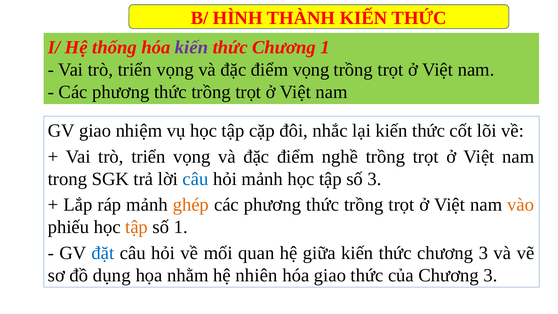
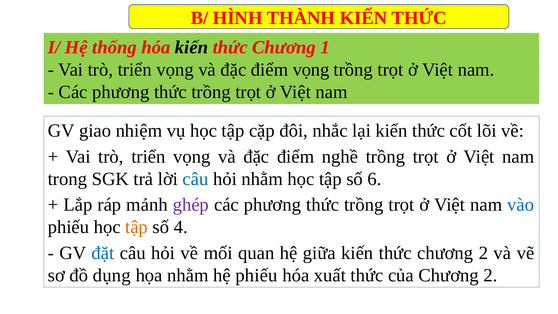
kiến colour: purple -> black (191, 47)
hỏi mảnh: mảnh -> nhằm (262, 179)
số 3: 3 -> 6 (375, 179)
ghép colour: orange -> purple (191, 205)
vào colour: orange -> blue (521, 205)
số 1: 1 -> 4 (181, 227)
3: 3 -> 2 (483, 253)
hệ nhiên: nhiên -> phiếu (257, 275)
hóa giao: giao -> xuất (330, 275)
của Chương 3: 3 -> 2 (490, 275)
